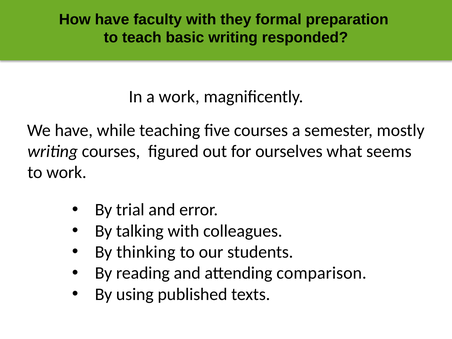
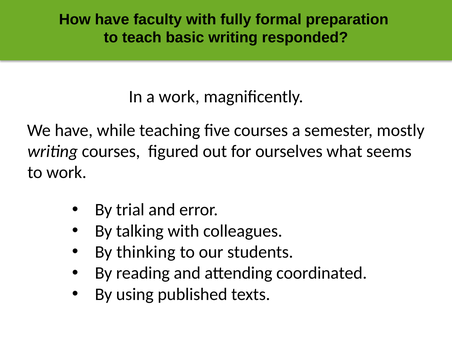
they: they -> fully (236, 19)
comparison: comparison -> coordinated (322, 273)
